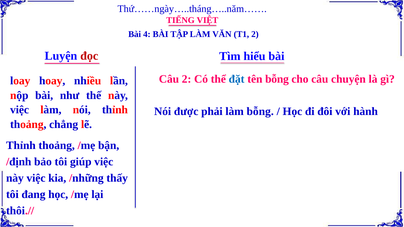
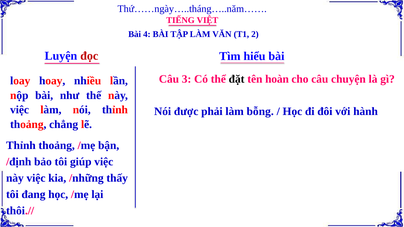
Câu 2: 2 -> 3 (187, 79)
đặt colour: blue -> black (237, 79)
tên bỗng: bỗng -> hoàn (277, 79)
